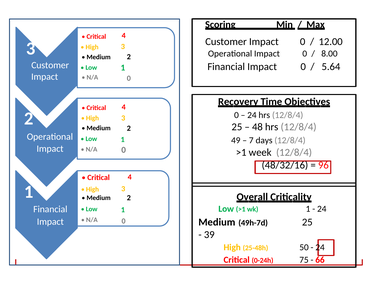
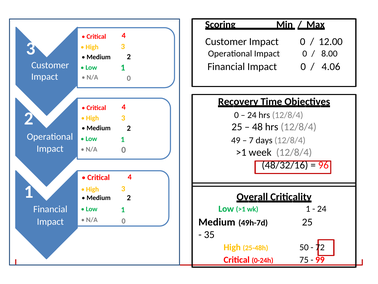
5.64: 5.64 -> 4.06 (331, 67)
39: 39 -> 35 (209, 234)
24: 24 -> 72 (320, 247)
66: 66 -> 99 (320, 259)
